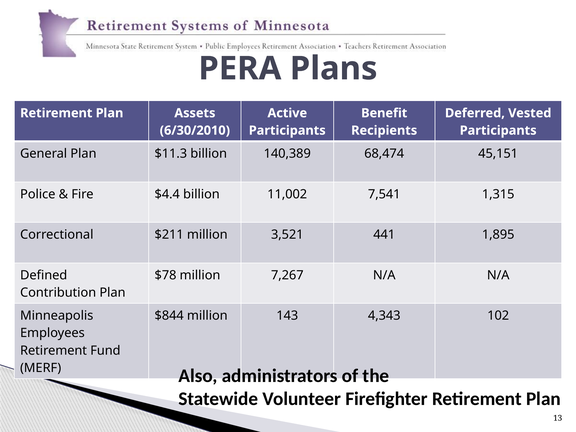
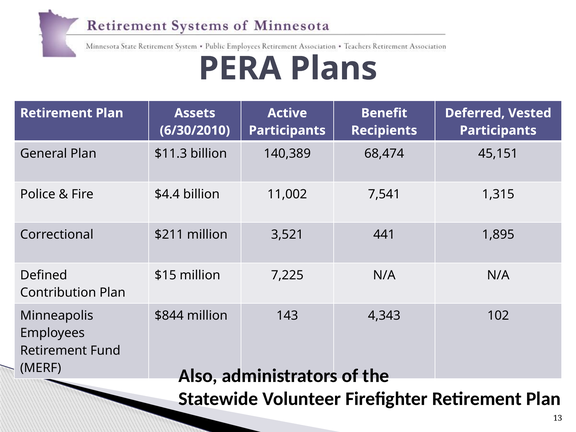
$78: $78 -> $15 (165, 275)
7,267: 7,267 -> 7,225 (287, 275)
